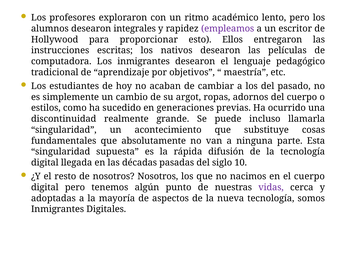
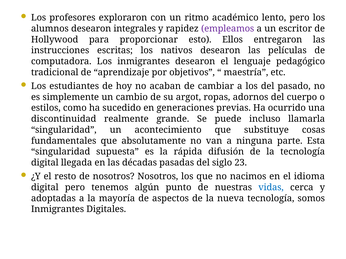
10: 10 -> 23 (241, 163)
el cuerpo: cuerpo -> idioma (309, 177)
vidas colour: purple -> blue (271, 188)
